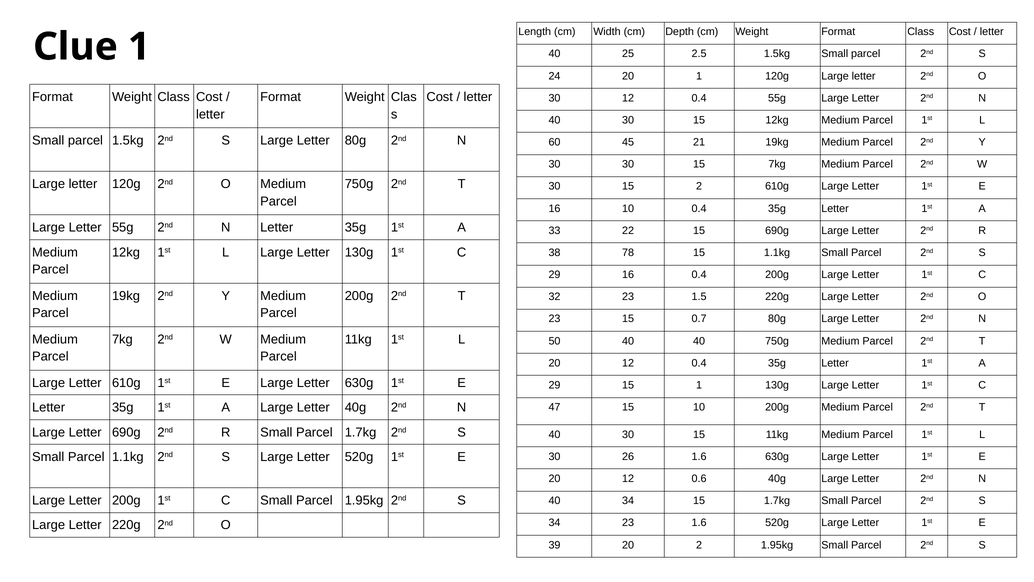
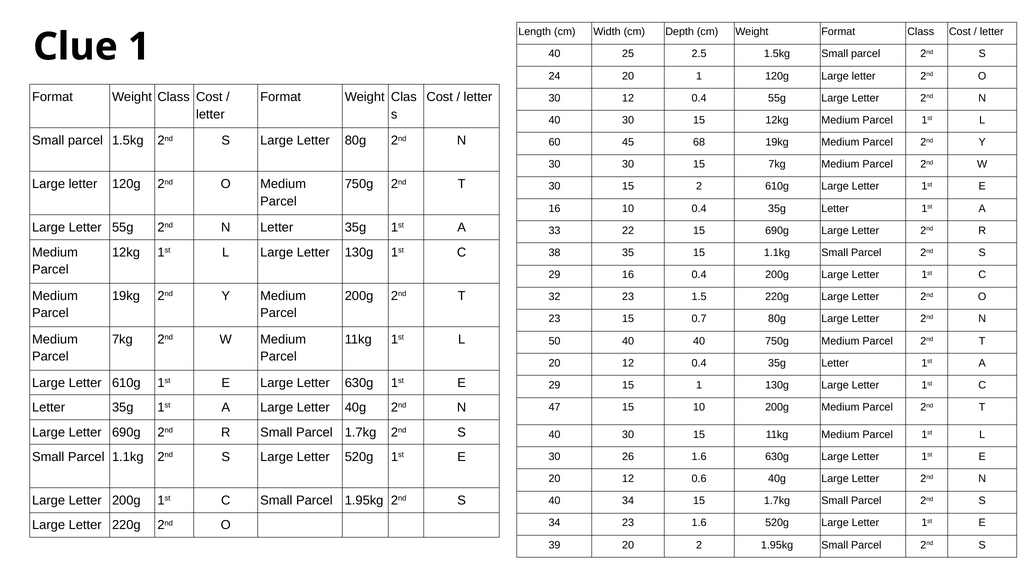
21: 21 -> 68 (699, 142)
78: 78 -> 35 (628, 253)
